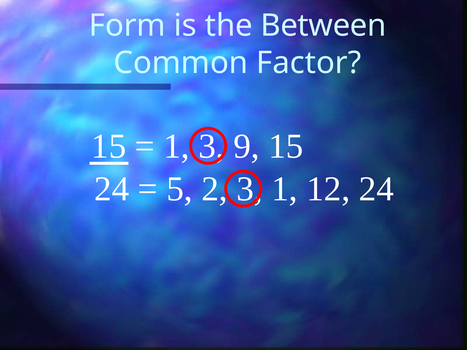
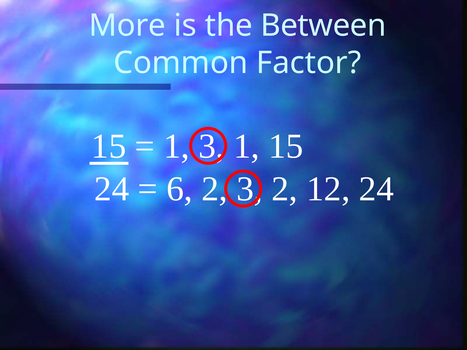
Form: Form -> More (127, 26)
9: 9 -> 1 (247, 146)
5: 5 -> 6 (180, 189)
1: 1 -> 2 (284, 189)
